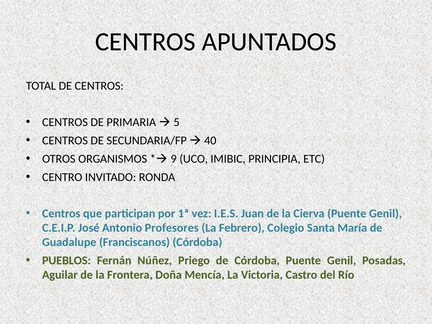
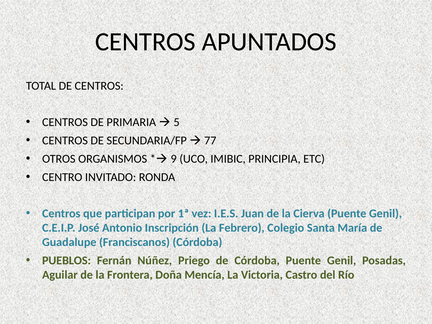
40: 40 -> 77 (210, 141)
Profesores: Profesores -> Inscripción (172, 228)
